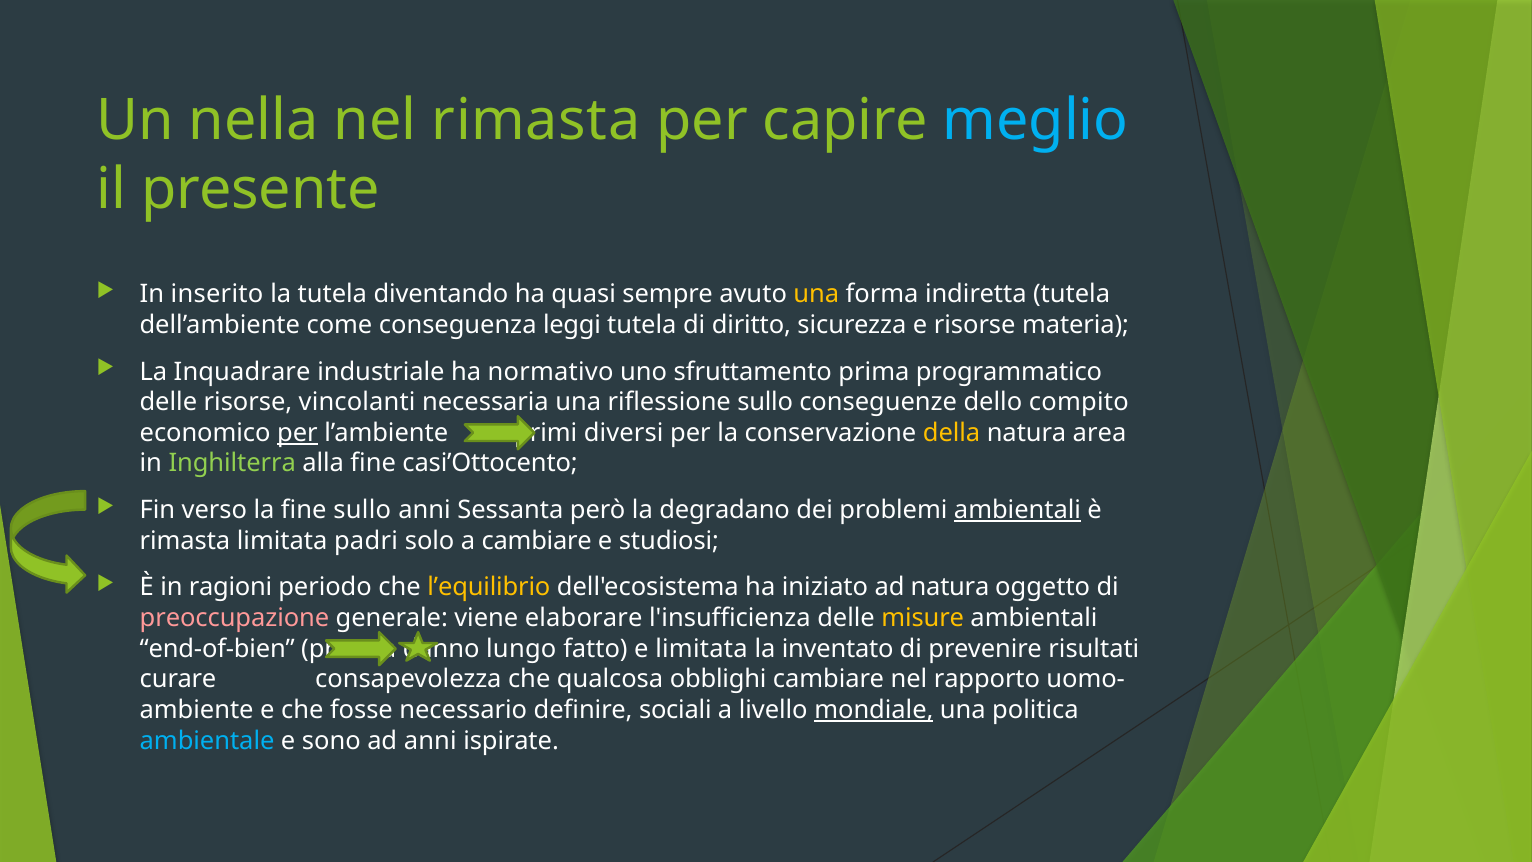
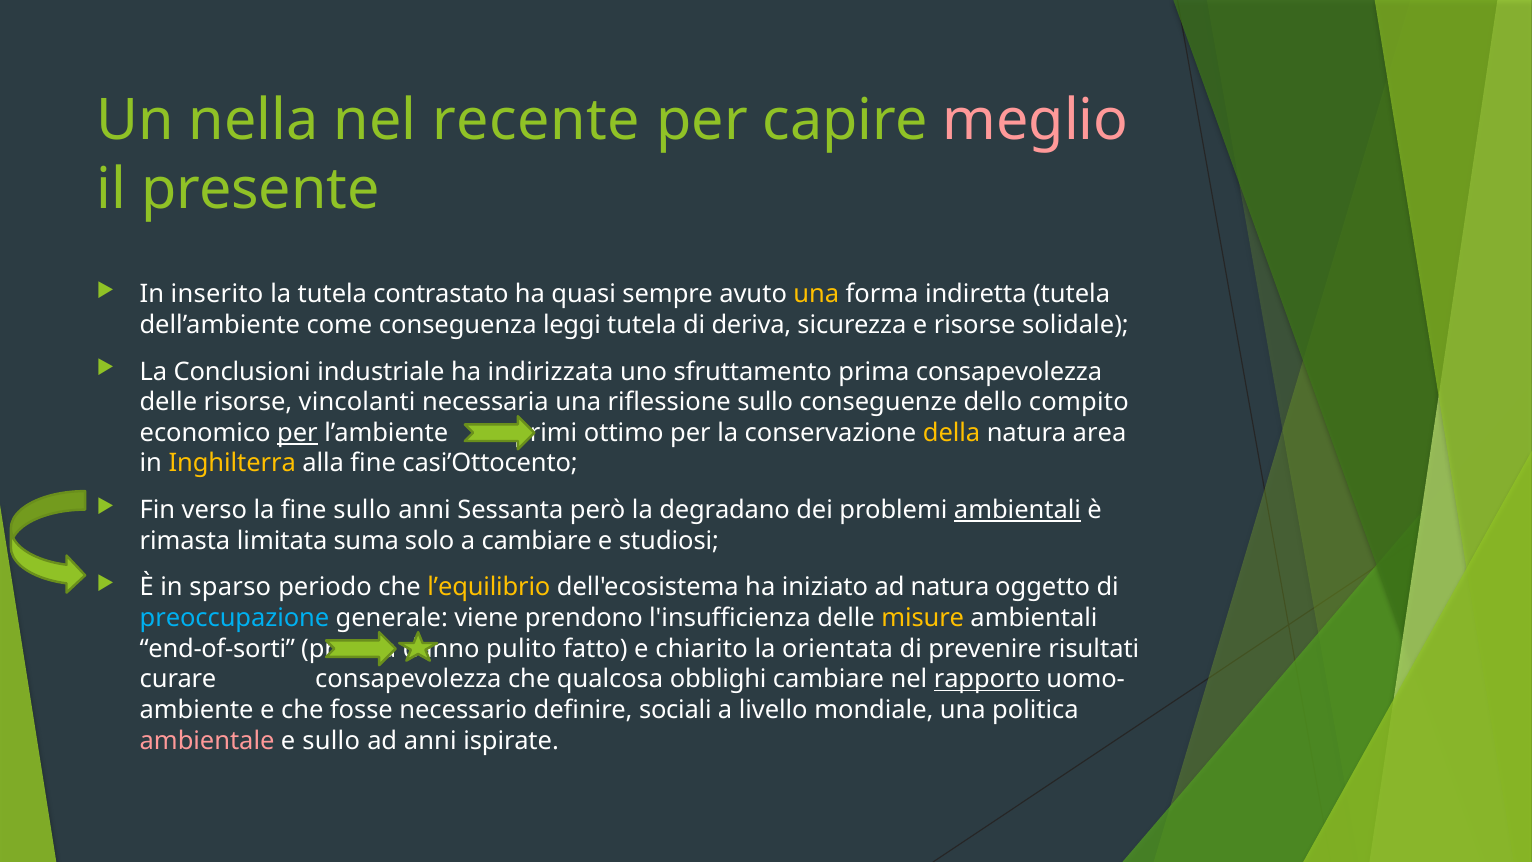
nel rimasta: rimasta -> recente (536, 121)
meglio colour: light blue -> pink (1036, 121)
diventando: diventando -> contrastato (441, 294)
diritto: diritto -> deriva (751, 325)
materia: materia -> solidale (1075, 325)
Inquadrare: Inquadrare -> Conclusioni (242, 372)
normativo: normativo -> indirizzata (551, 372)
prima programmatico: programmatico -> consapevolezza (1009, 372)
diversi: diversi -> ottimo (624, 433)
Inghilterra colour: light green -> yellow (232, 463)
padri: padri -> suma (366, 541)
ragioni: ragioni -> sparso (230, 587)
preoccupazione colour: pink -> light blue (234, 618)
elaborare: elaborare -> prendono (584, 618)
end-of-bien: end-of-bien -> end-of-sorti (217, 648)
lungo: lungo -> pulito (521, 648)
e limitata: limitata -> chiarito (702, 648)
inventato: inventato -> orientata (838, 648)
rapporto underline: none -> present (987, 679)
mondiale underline: present -> none (874, 710)
ambientale colour: light blue -> pink (207, 740)
e sono: sono -> sullo (331, 740)
